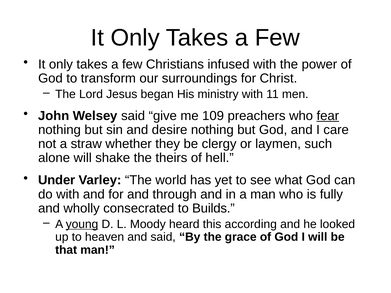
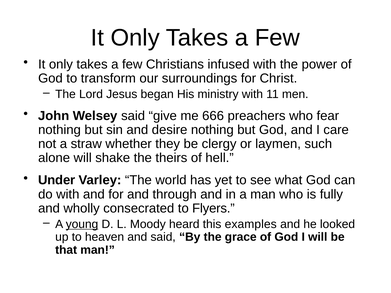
109: 109 -> 666 (213, 116)
fear underline: present -> none (328, 116)
Builds: Builds -> Flyers (213, 208)
according: according -> examples (251, 224)
